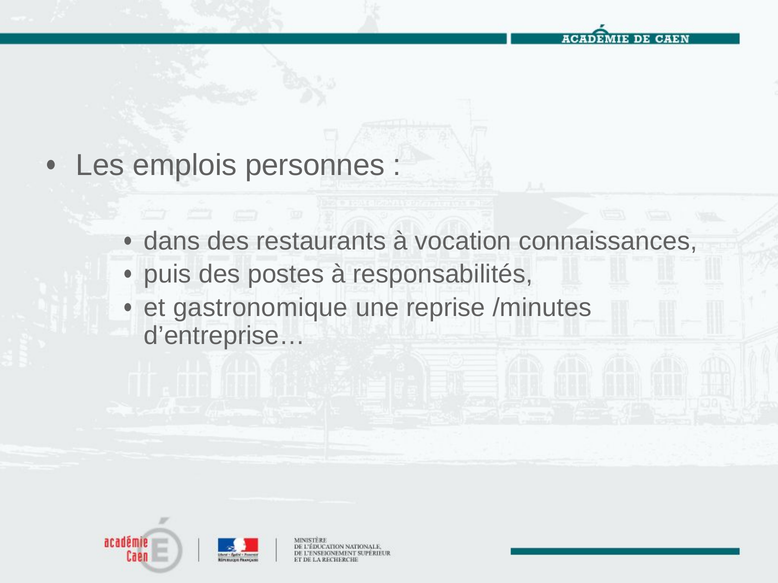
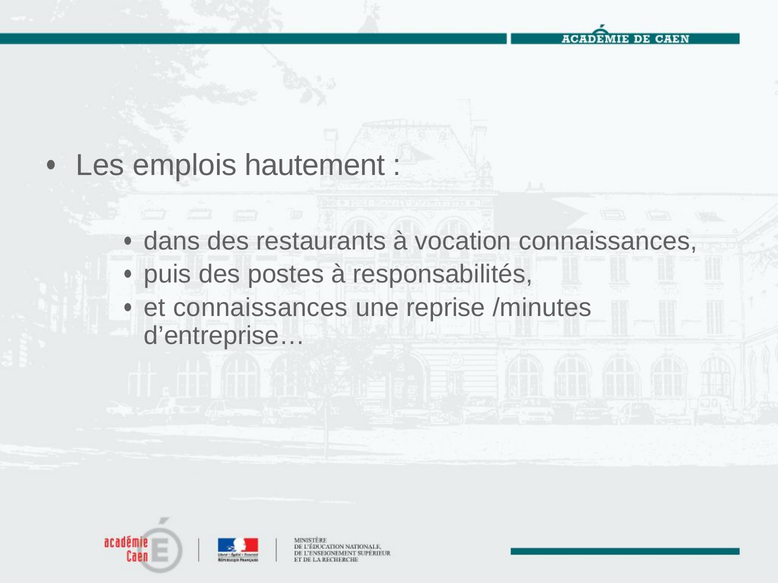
personnes: personnes -> hautement (315, 165)
et gastronomique: gastronomique -> connaissances (260, 308)
